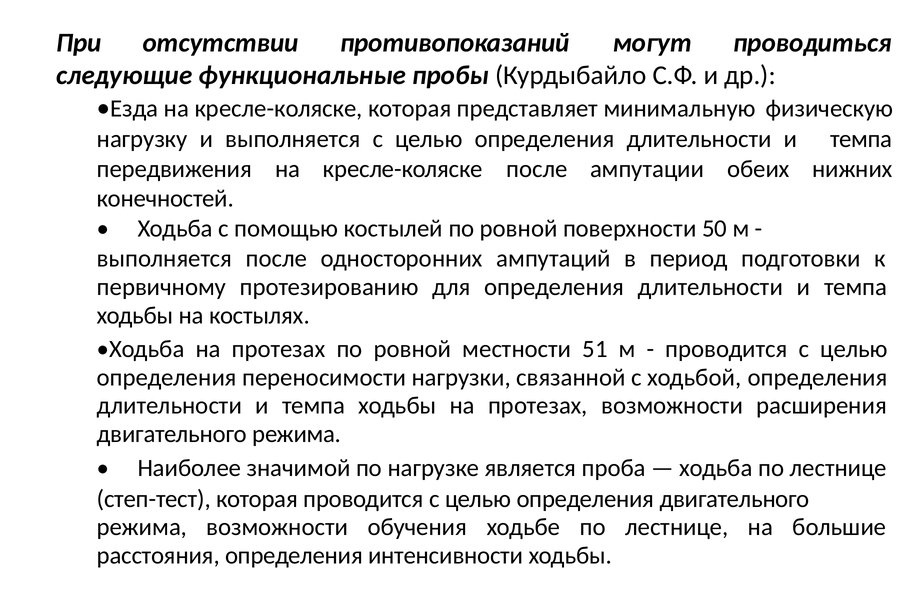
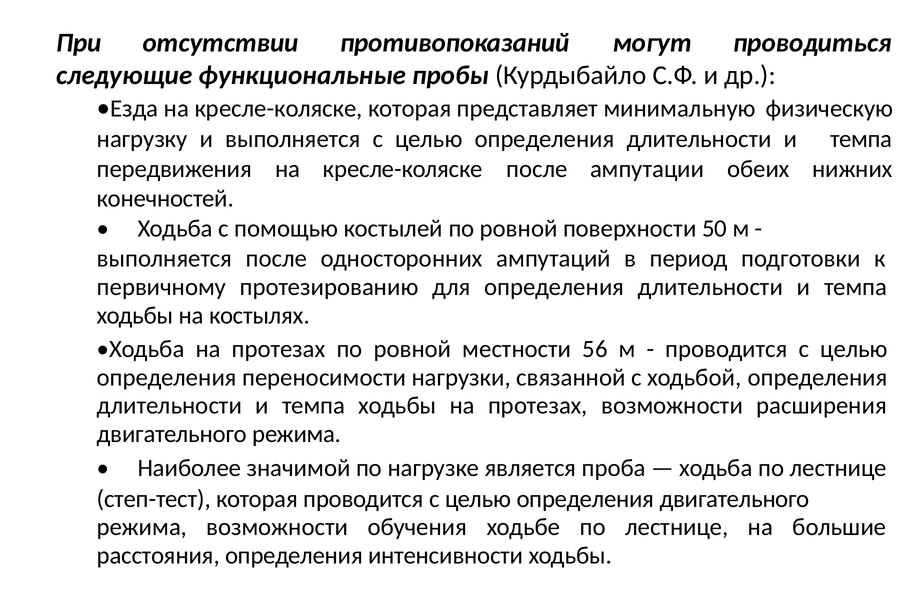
51: 51 -> 56 (595, 349)
